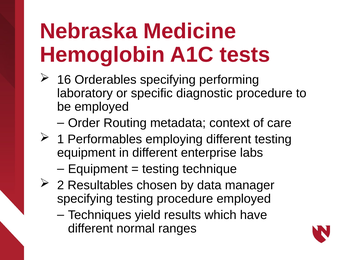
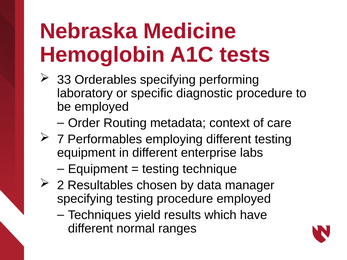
16: 16 -> 33 (64, 80)
1: 1 -> 7 (61, 139)
